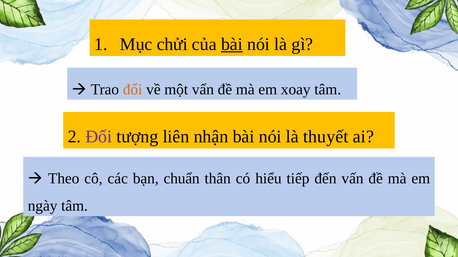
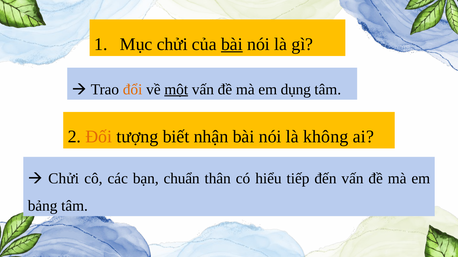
một underline: none -> present (176, 90)
xoay: xoay -> dụng (296, 90)
Đối colour: purple -> orange (99, 137)
liên: liên -> biết (176, 137)
thuyết: thuyết -> không (326, 137)
Theo: Theo -> Chửi (64, 179)
ngày: ngày -> bảng (43, 206)
